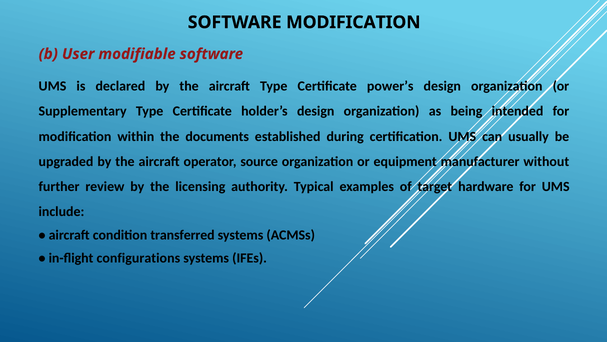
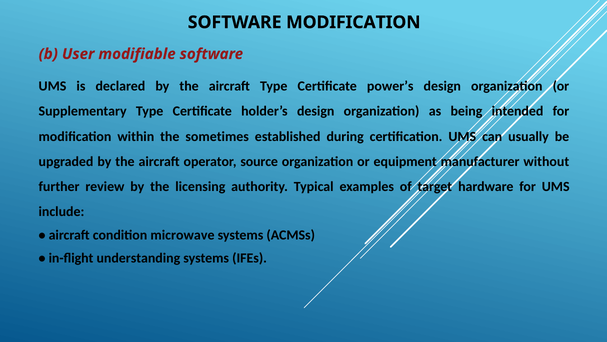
documents: documents -> sometimes (217, 136)
transferred: transferred -> microwave (182, 235)
configurations: configurations -> understanding (138, 258)
